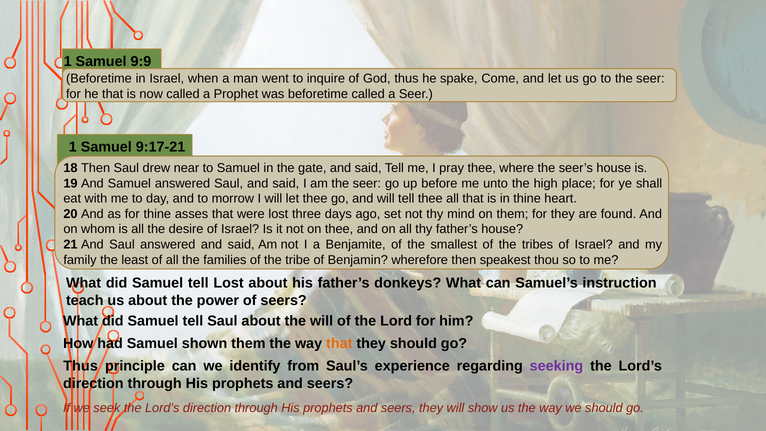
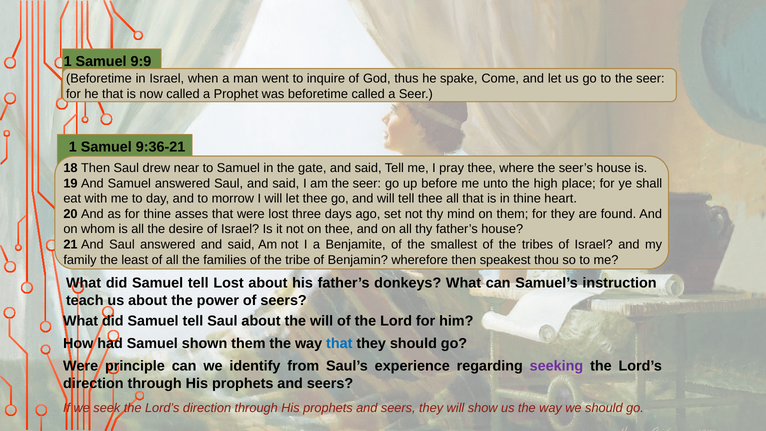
9:17-21: 9:17-21 -> 9:36-21 (161, 147)
that colour: orange -> blue (339, 343)
Thus: Thus -> Were (81, 366)
